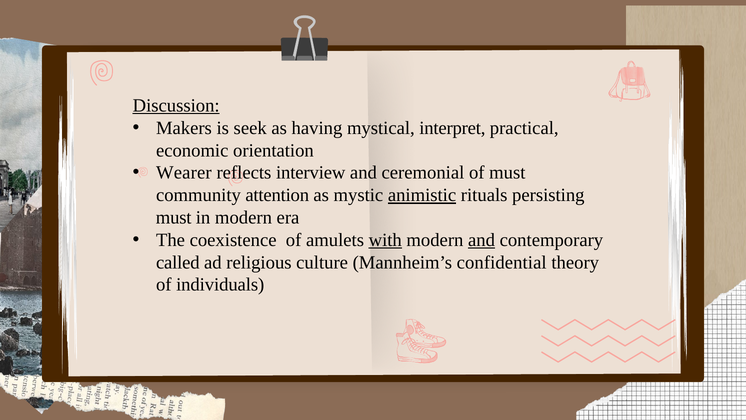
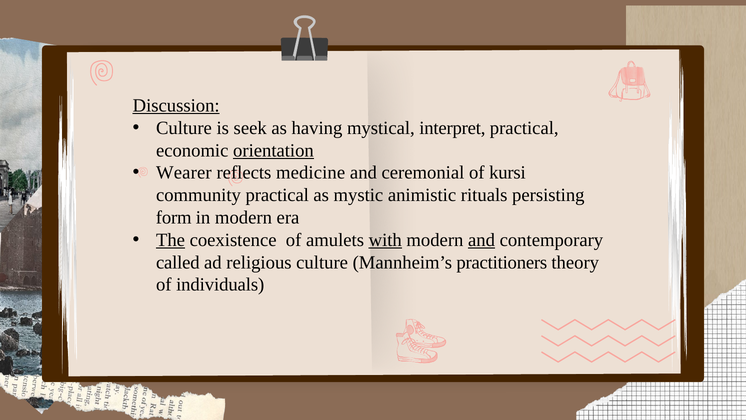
Makers: Makers -> Culture (184, 128)
orientation underline: none -> present (273, 150)
interview: interview -> medicine (311, 173)
of must: must -> kursi (507, 173)
community attention: attention -> practical (277, 195)
animistic underline: present -> none (422, 195)
must: must -> form (174, 217)
The underline: none -> present (170, 240)
confidential: confidential -> practitioners (502, 262)
